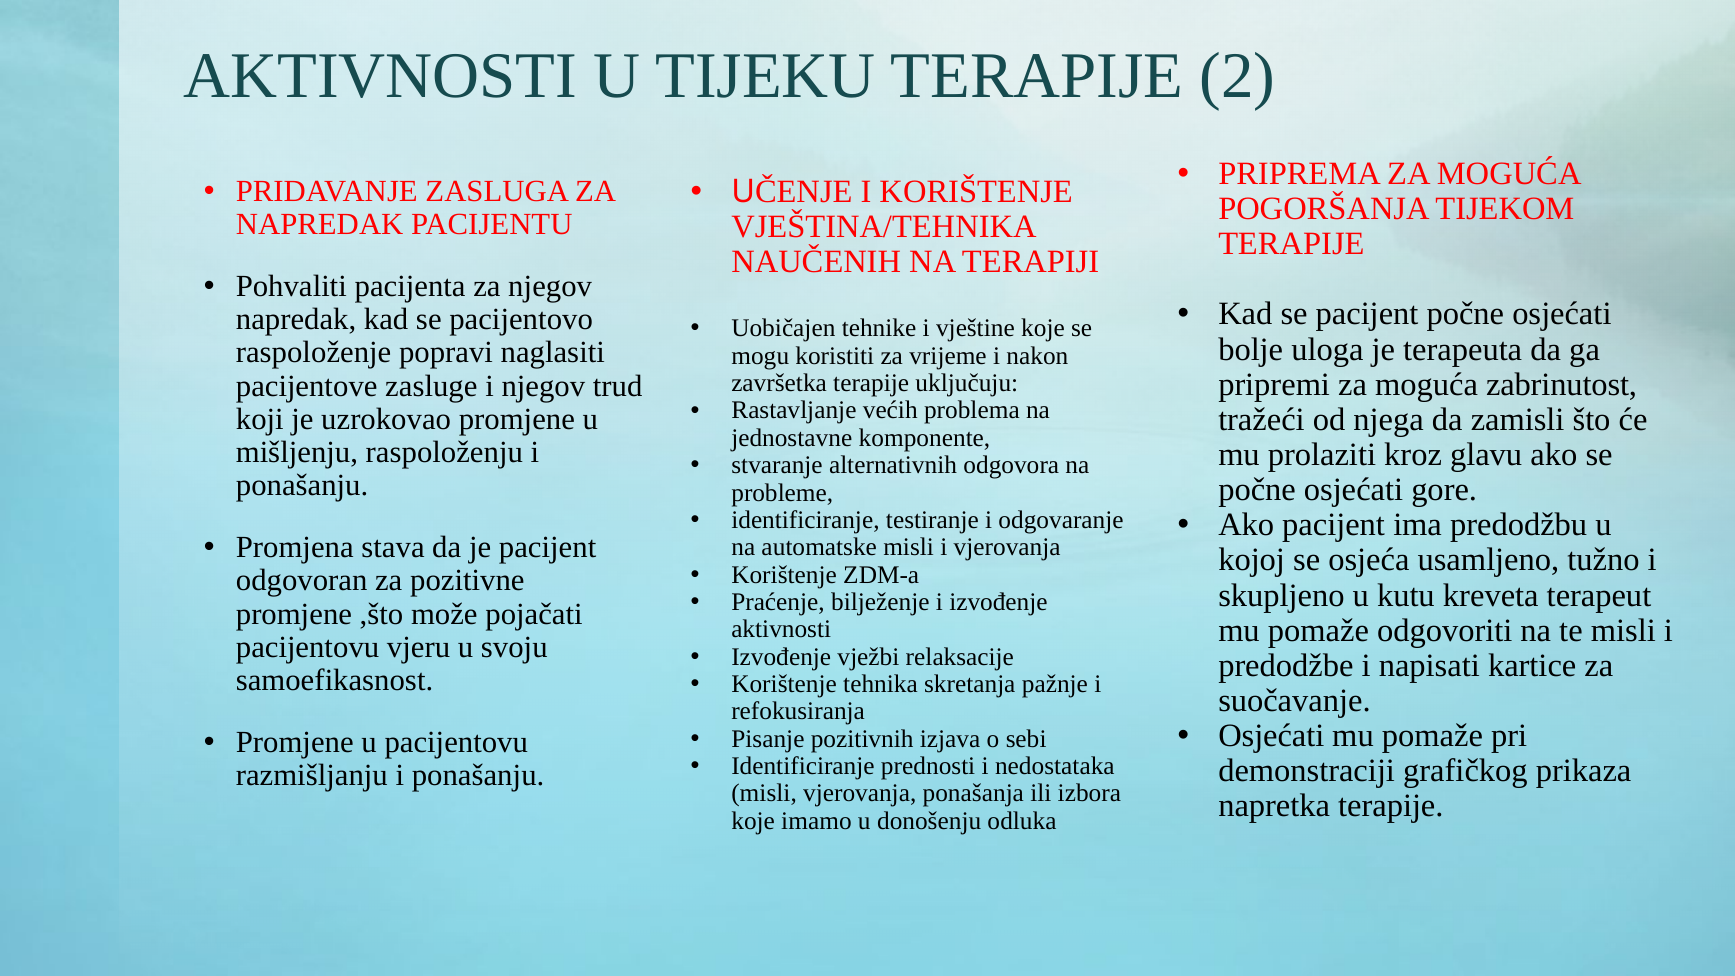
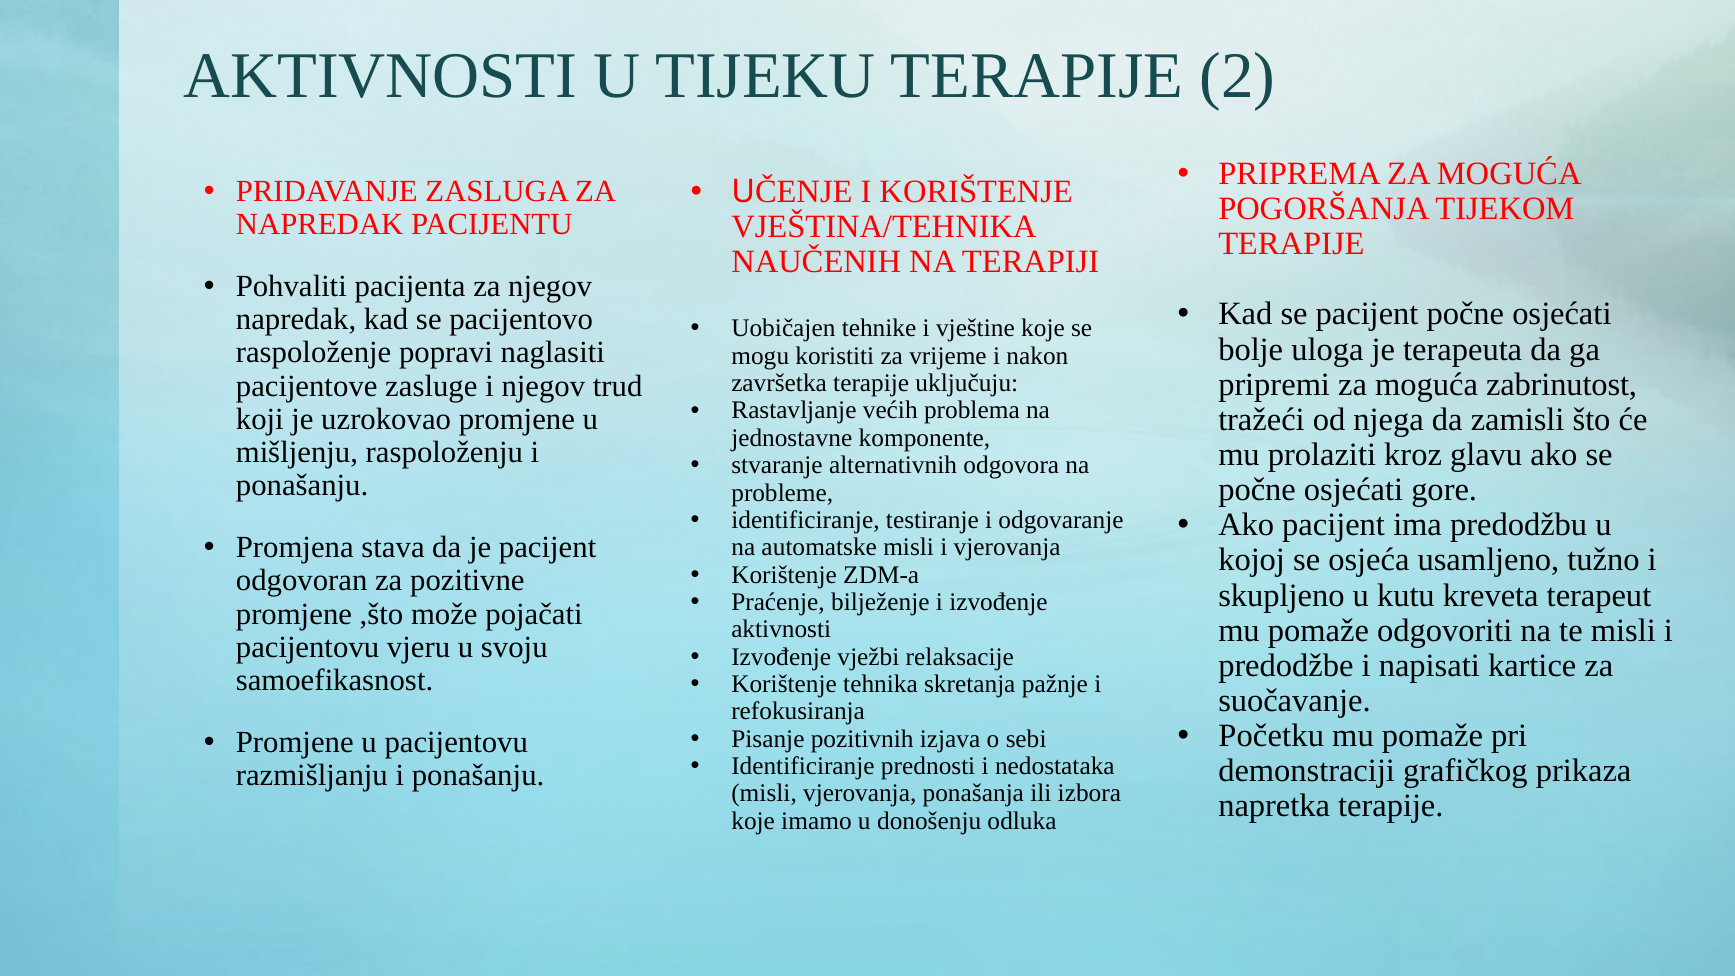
Osjećati: Osjećati -> Početku (1271, 736)
